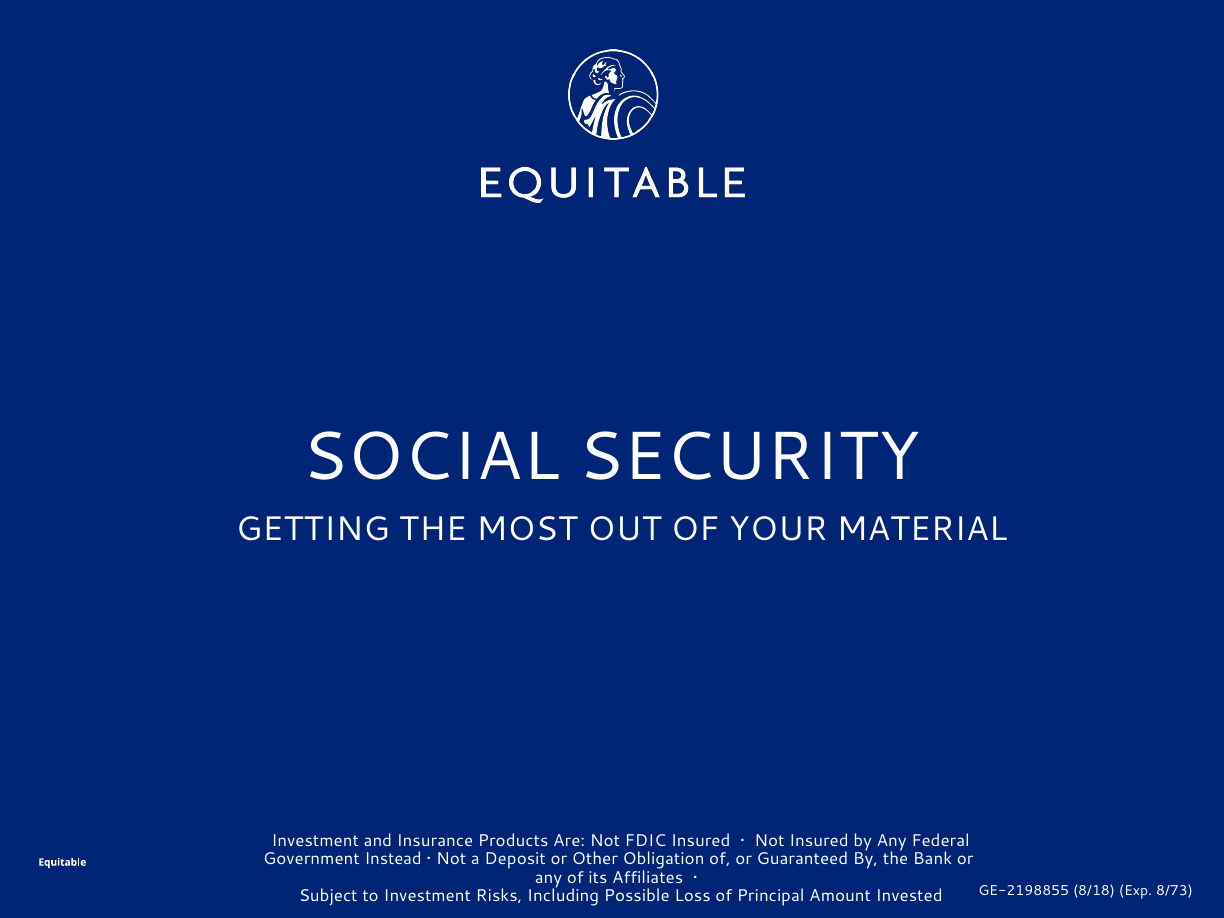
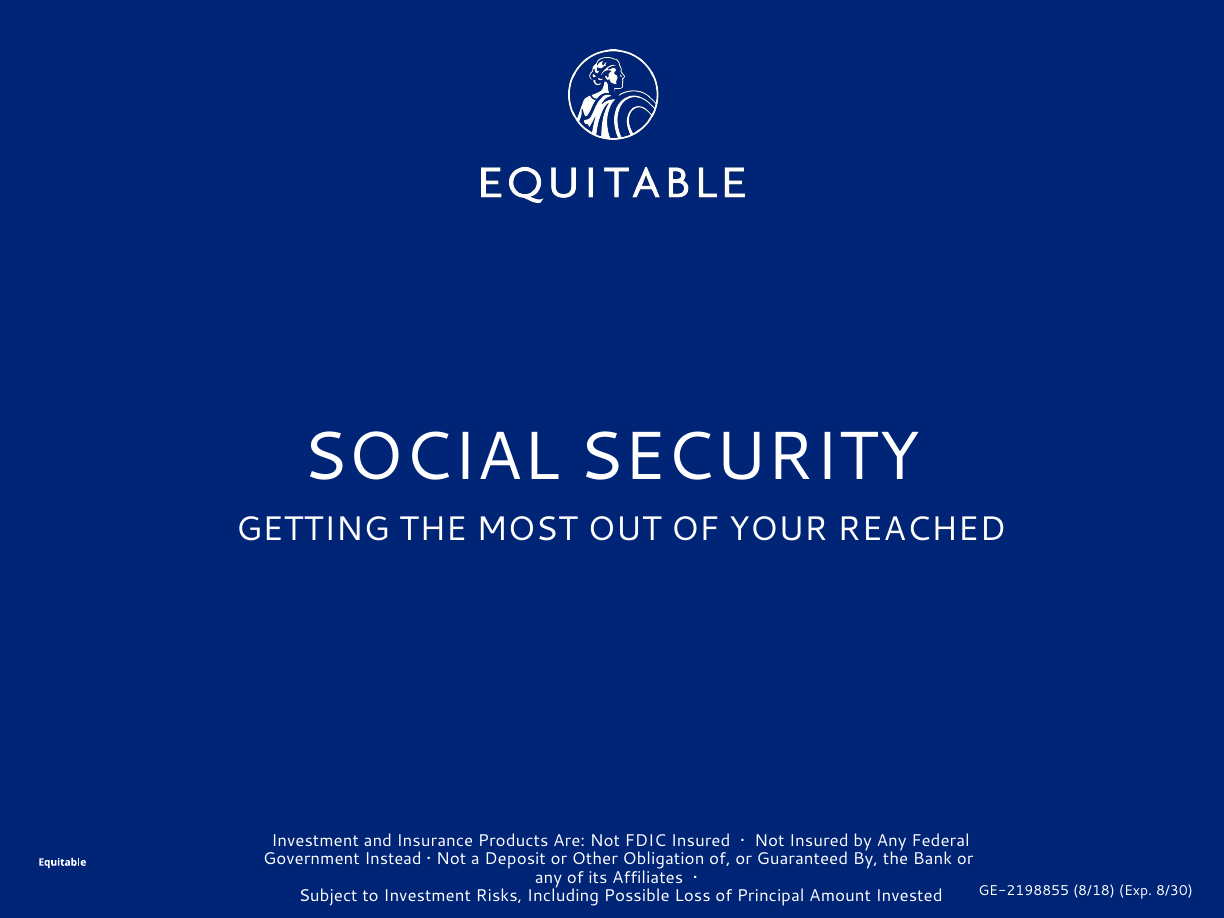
MATERIAL: MATERIAL -> REACHED (922, 529)
8/73: 8/73 -> 8/30 (1174, 890)
